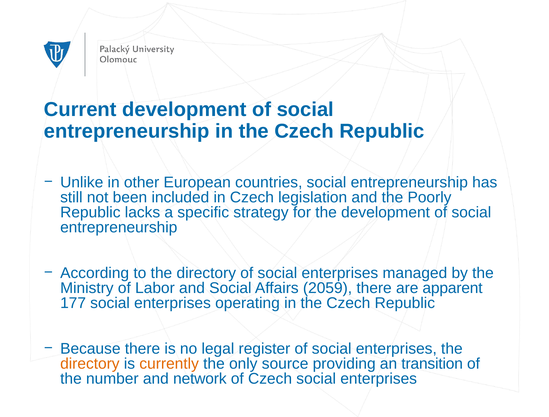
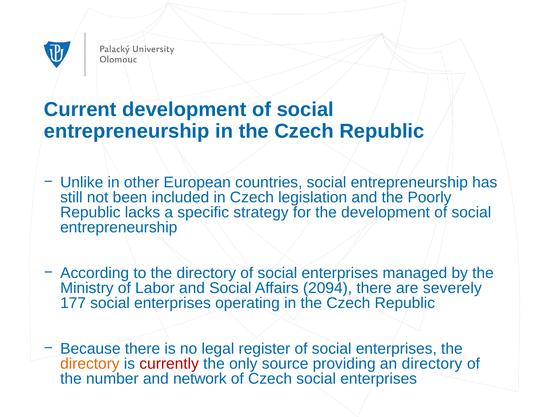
2059: 2059 -> 2094 (328, 288)
apparent: apparent -> severely (452, 288)
currently colour: orange -> red (169, 364)
an transition: transition -> directory (432, 364)
